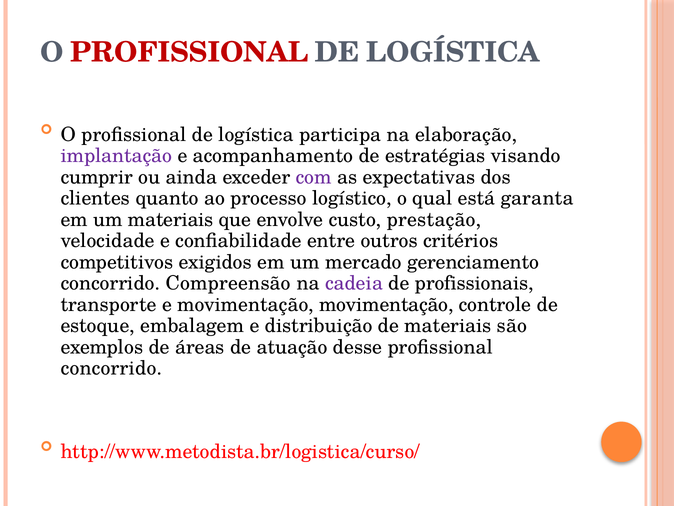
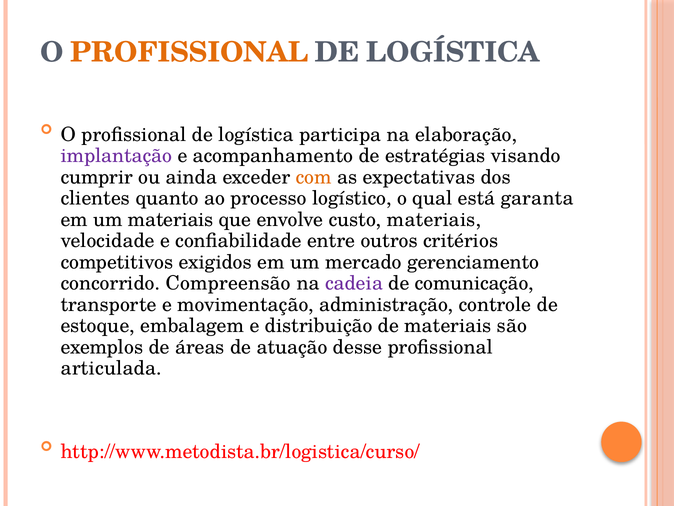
PROFISSIONAL colour: red -> orange (189, 53)
com colour: purple -> orange (314, 177)
custo prestação: prestação -> materiais (434, 219)
profissionais: profissionais -> comunicação (474, 283)
movimentação movimentação: movimentação -> administração (386, 304)
concorrido: concorrido -> articulada (111, 368)
